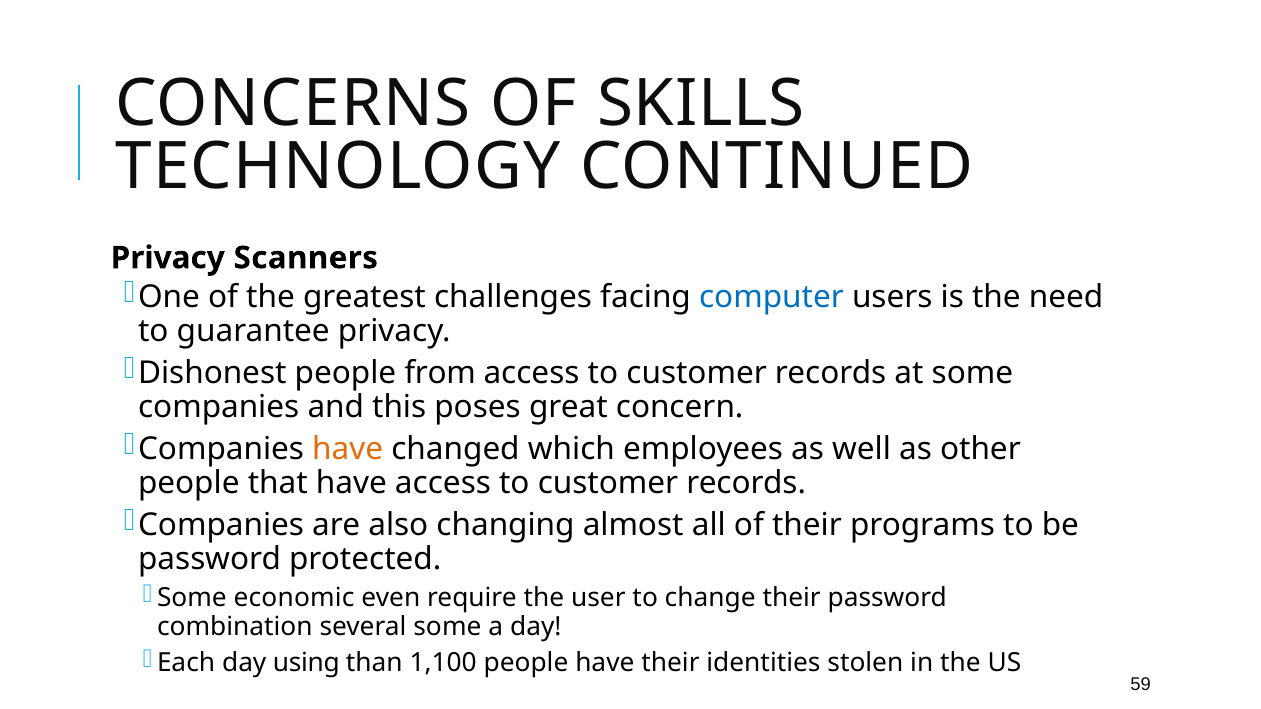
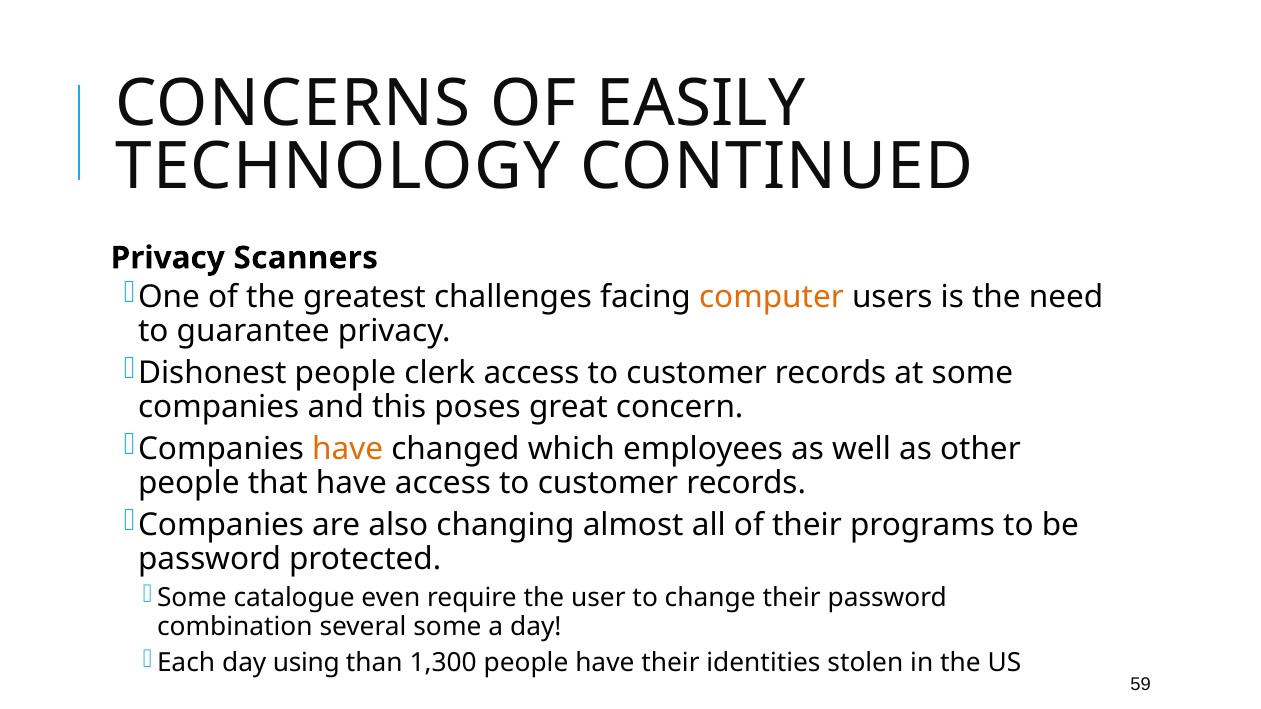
SKILLS: SKILLS -> EASILY (701, 104)
computer colour: blue -> orange (771, 297)
from: from -> clerk (440, 373)
economic: economic -> catalogue (294, 598)
1,100: 1,100 -> 1,300 (443, 663)
